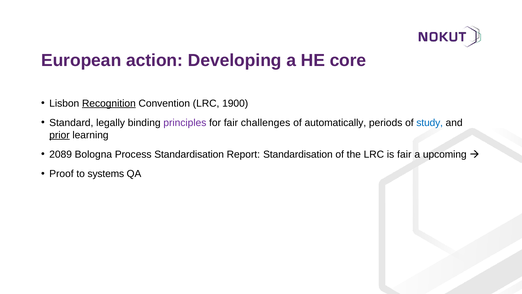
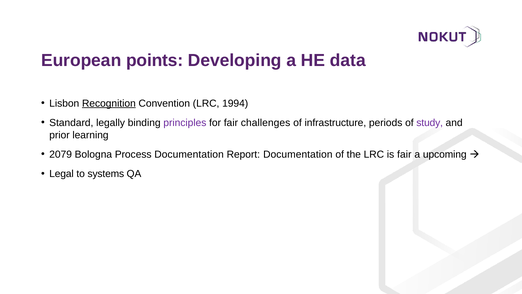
action: action -> points (155, 60)
core: core -> data (348, 60)
1900: 1900 -> 1994 (235, 103)
automatically: automatically -> infrastructure (335, 123)
study colour: blue -> purple (430, 123)
prior underline: present -> none (59, 135)
2089: 2089 -> 2079 (61, 154)
Process Standardisation: Standardisation -> Documentation (189, 154)
Report Standardisation: Standardisation -> Documentation (298, 154)
Proof: Proof -> Legal (62, 174)
